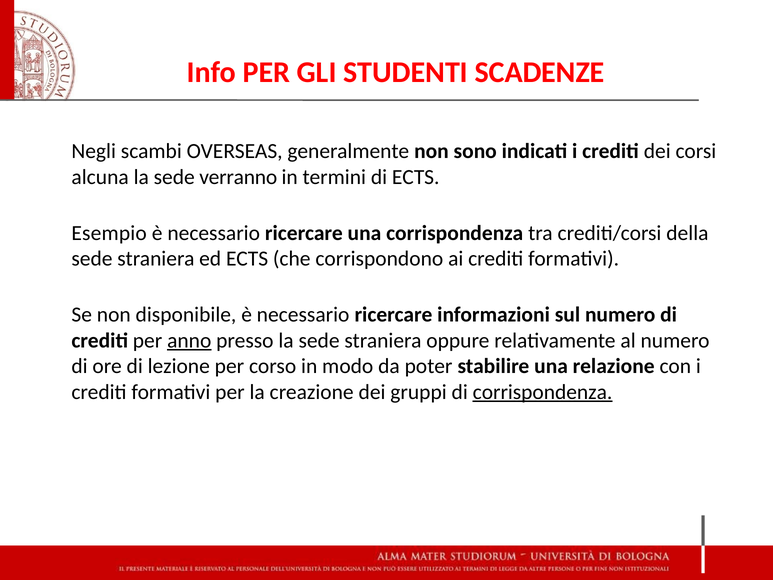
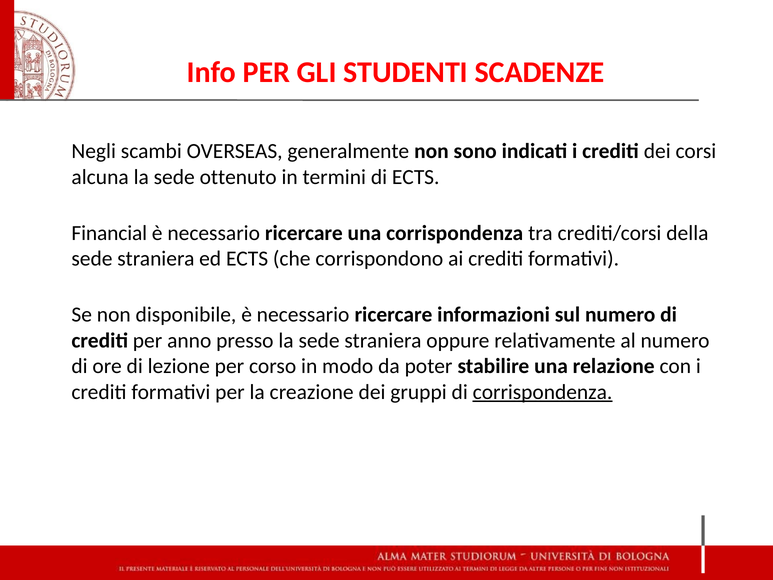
verranno: verranno -> ottenuto (238, 177)
Esempio: Esempio -> Financial (109, 233)
anno underline: present -> none (189, 340)
